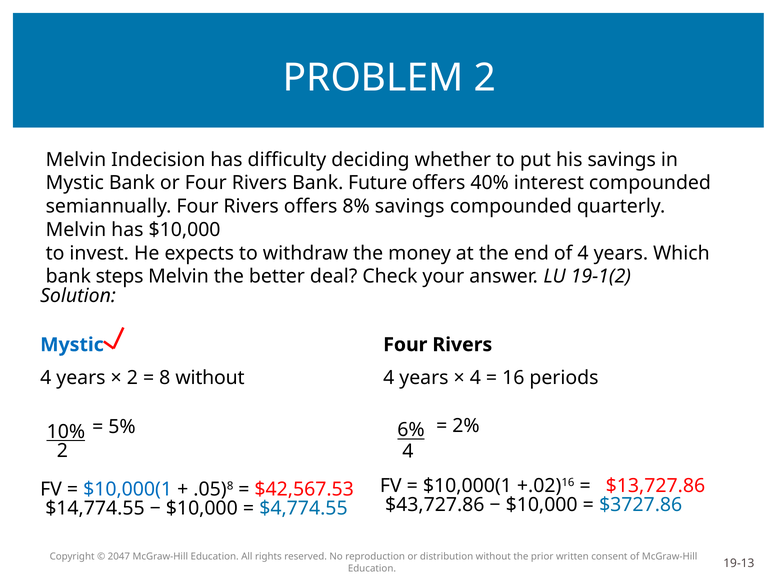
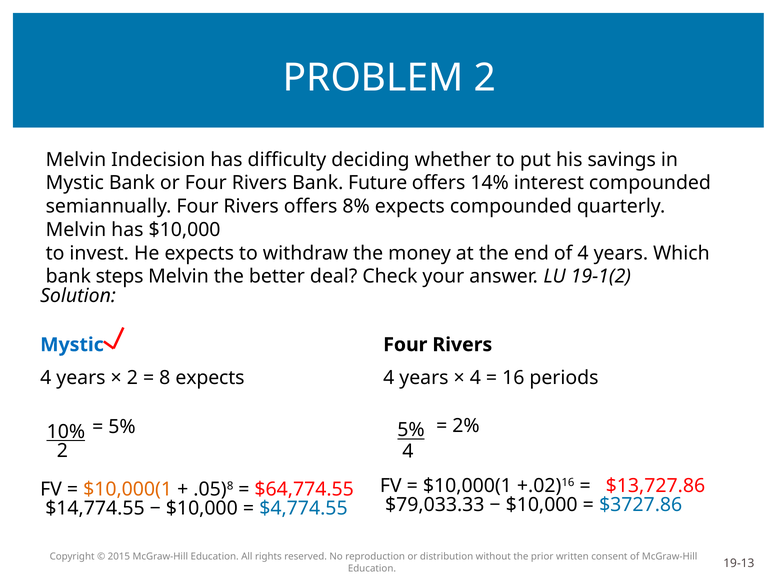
40%: 40% -> 14% (490, 183)
8% savings: savings -> expects (410, 207)
8 without: without -> expects (210, 378)
6%: 6% -> 5% (411, 430)
$10,000(1 colour: blue -> orange (128, 490)
$42,567.53: $42,567.53 -> $64,774.55 (304, 490)
$43,727.86: $43,727.86 -> $79,033.33 (435, 505)
2047: 2047 -> 2015 (119, 557)
